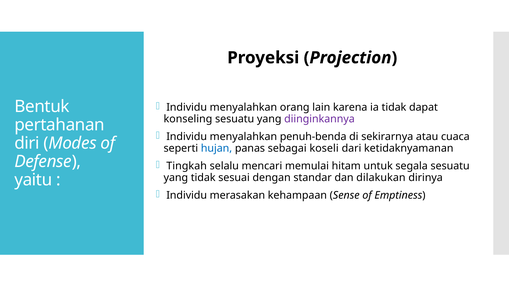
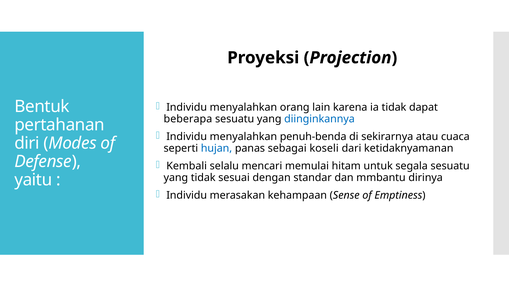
konseling: konseling -> beberapa (188, 119)
diinginkannya colour: purple -> blue (319, 119)
Tingkah: Tingkah -> Kembali (187, 166)
dilakukan: dilakukan -> mmbantu (381, 177)
